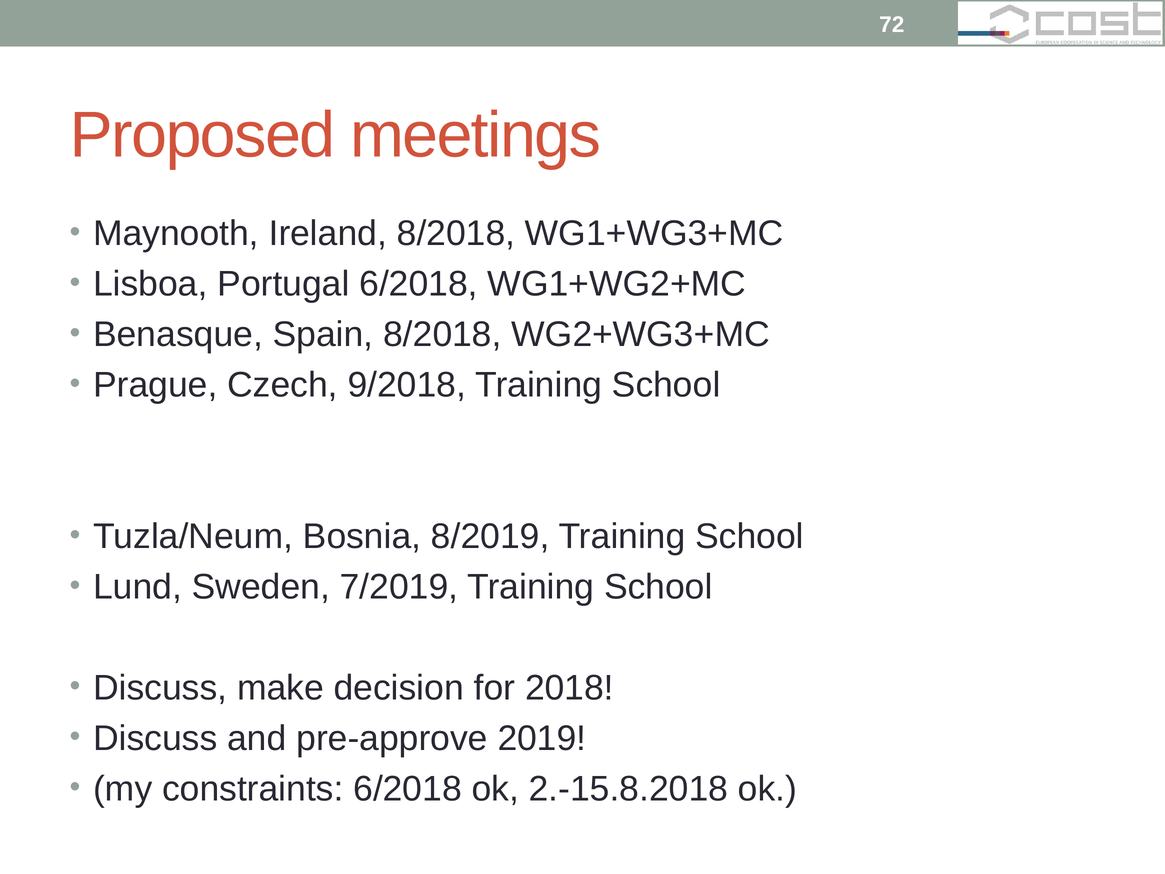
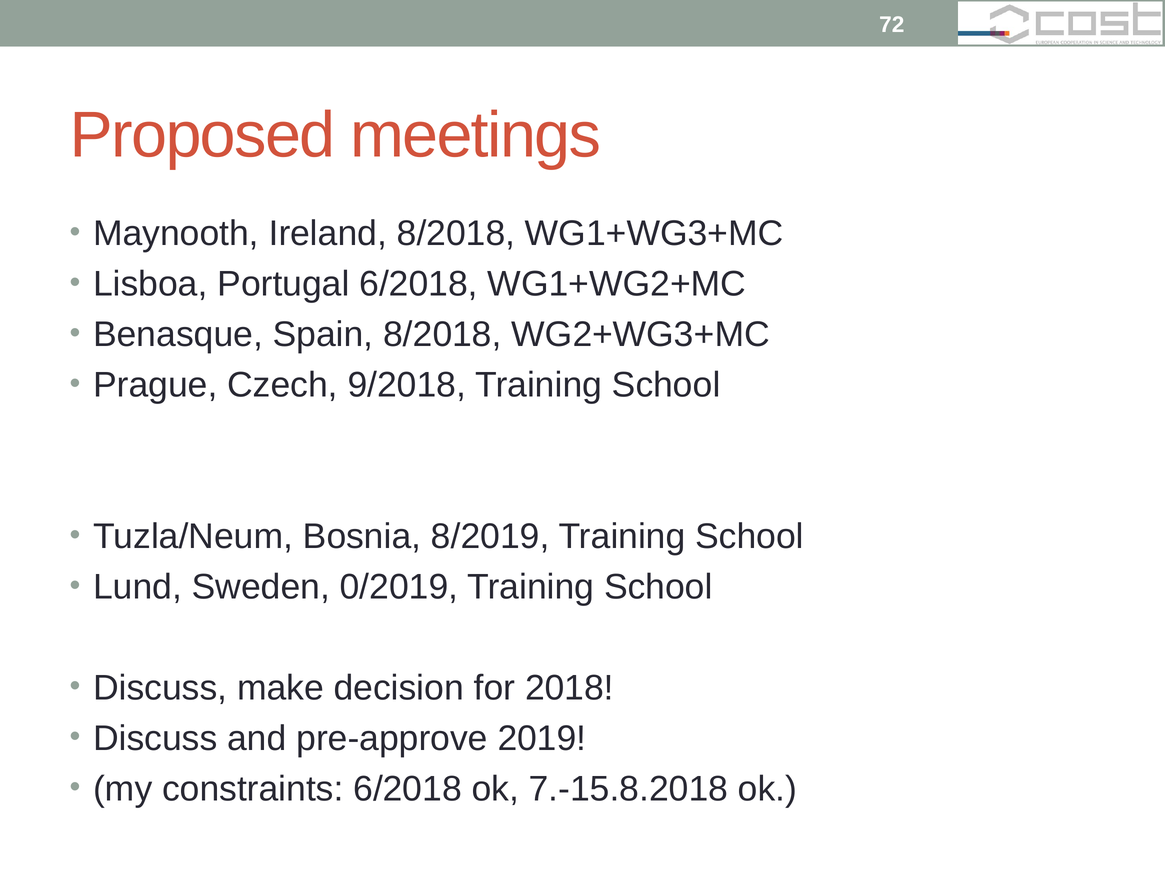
7/2019: 7/2019 -> 0/2019 (399, 587)
2.-15.8.2018: 2.-15.8.2018 -> 7.-15.8.2018 (628, 789)
